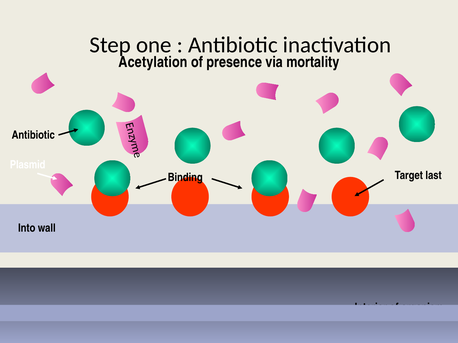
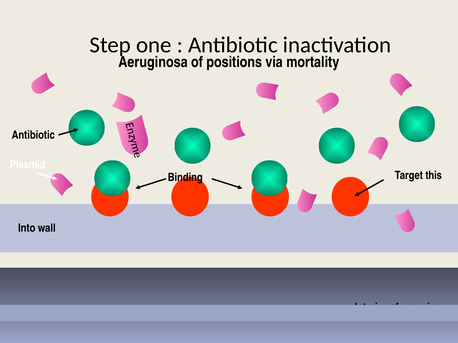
Acetylation: Acetylation -> Aeruginosa (153, 62)
presence: presence -> positions (234, 62)
last: last -> this (434, 176)
